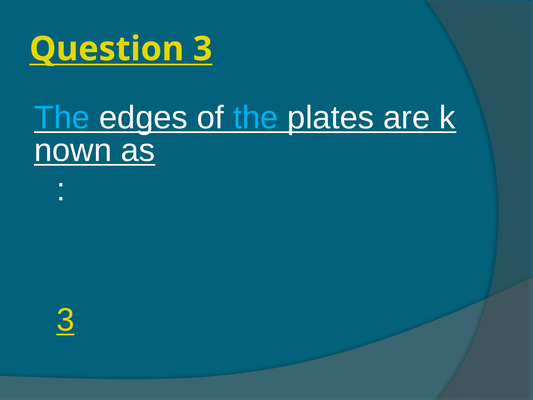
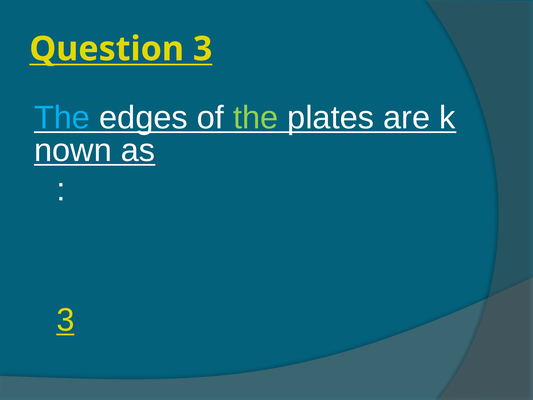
the colour: light blue -> light green (256, 118)
